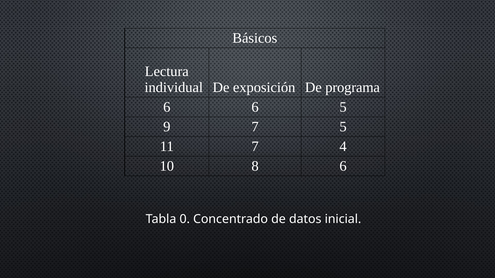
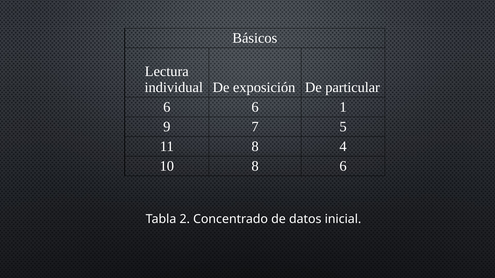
programa: programa -> particular (353, 88)
6 5: 5 -> 1 (343, 107)
11 7: 7 -> 8 (255, 147)
0: 0 -> 2 (185, 220)
